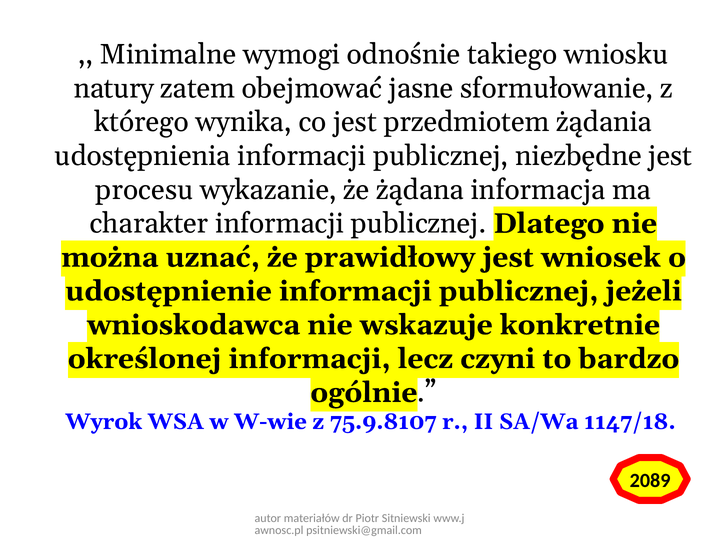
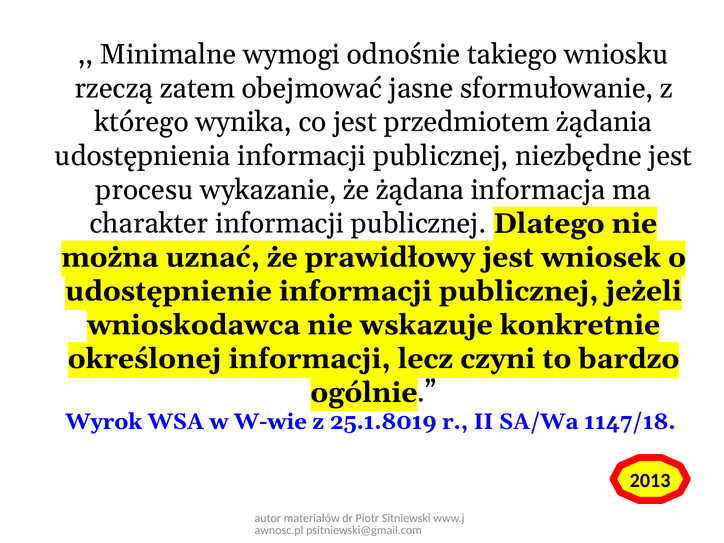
natury: natury -> rzeczą (114, 88)
75.9.8107: 75.9.8107 -> 25.1.8019 (383, 422)
2089: 2089 -> 2013 (650, 480)
